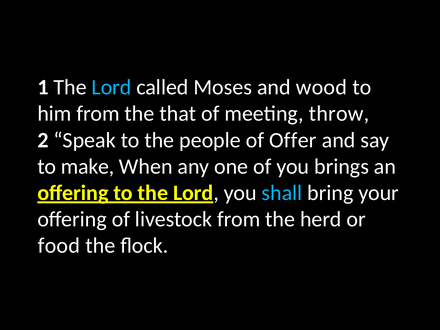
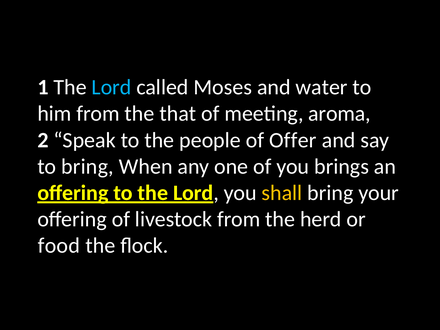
wood: wood -> water (322, 87)
throw: throw -> aroma (339, 114)
to make: make -> bring (87, 167)
shall colour: light blue -> yellow (282, 193)
